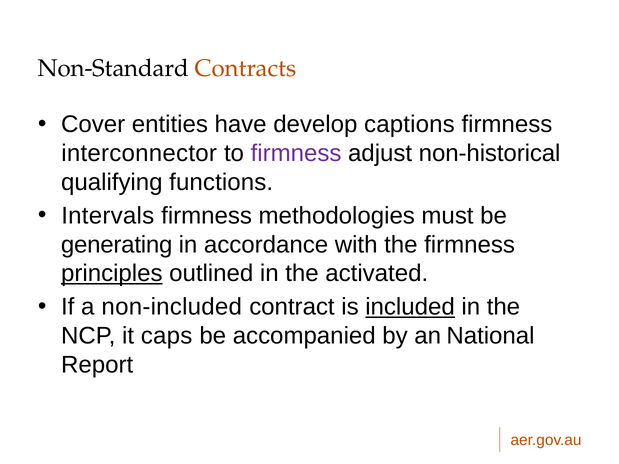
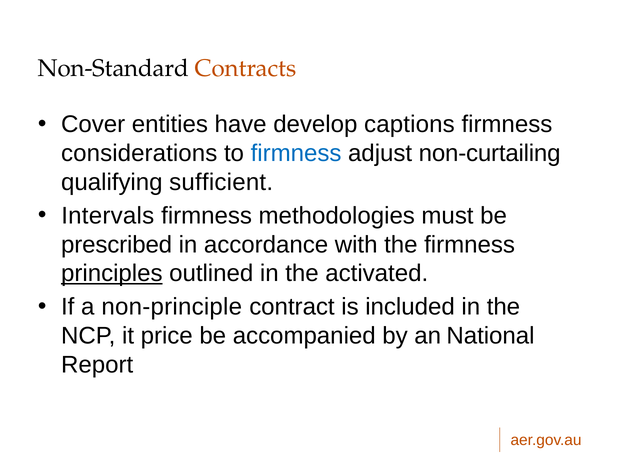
interconnector: interconnector -> considerations (139, 153)
firmness colour: purple -> blue (296, 153)
non-historical: non-historical -> non-curtailing (490, 153)
functions: functions -> sufficient (221, 182)
generating: generating -> prescribed (117, 245)
non-included: non-included -> non-principle (172, 307)
included underline: present -> none (410, 307)
caps: caps -> price (167, 336)
